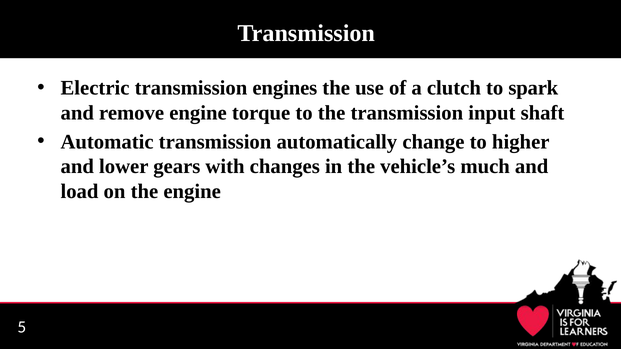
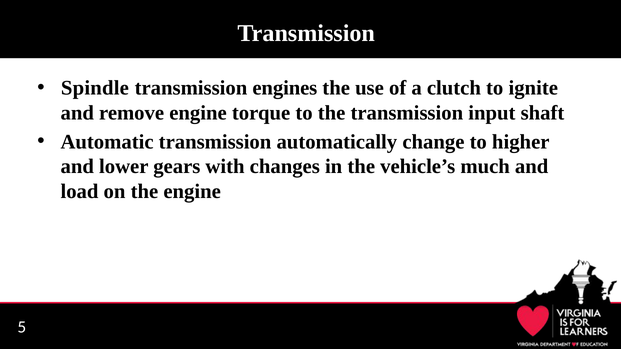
Electric: Electric -> Spindle (95, 88)
spark: spark -> ignite (533, 88)
